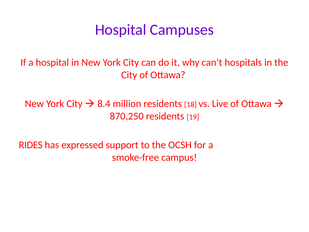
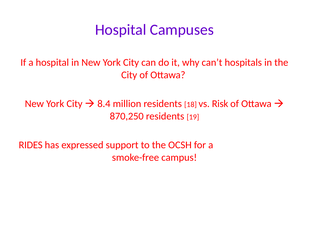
Live: Live -> Risk (220, 104)
